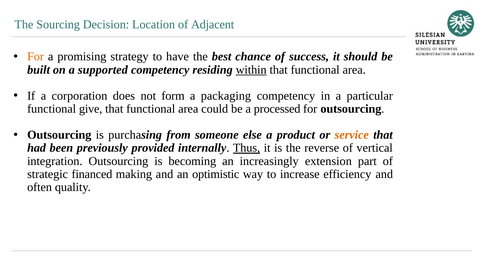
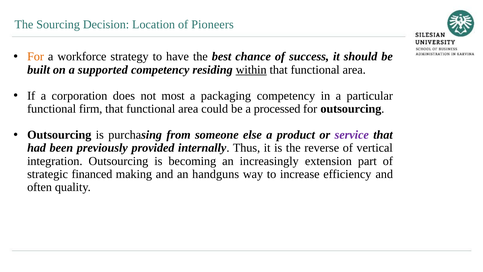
Adjacent: Adjacent -> Pioneers (213, 24)
promising: promising -> workforce (82, 57)
form: form -> most (173, 96)
give: give -> firm (91, 109)
service colour: orange -> purple (352, 135)
Thus underline: present -> none (247, 148)
optimistic: optimistic -> handguns (216, 174)
